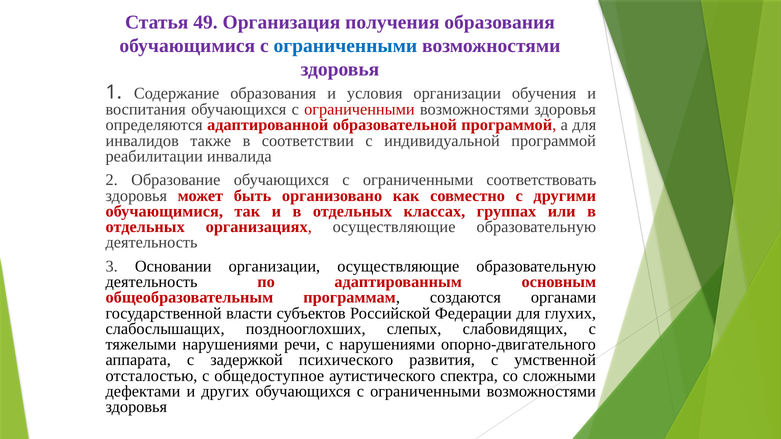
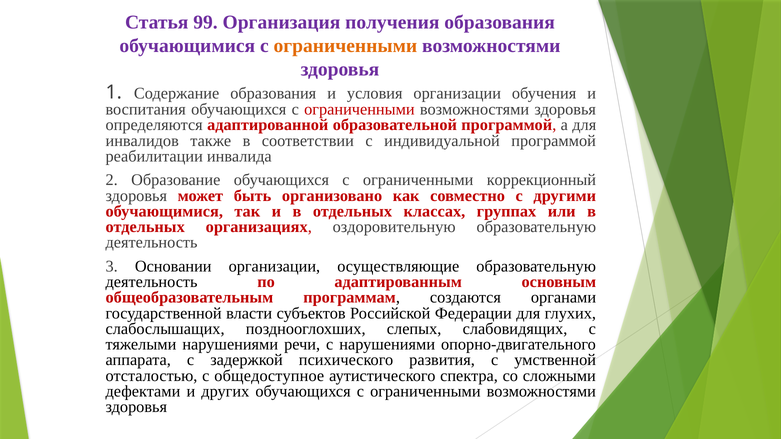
49: 49 -> 99 (205, 22)
ограниченными colour: blue -> orange (345, 46)
соответствовать: соответствовать -> коррекционный (541, 180)
организациях осуществляющие: осуществляющие -> оздоровительную (394, 227)
